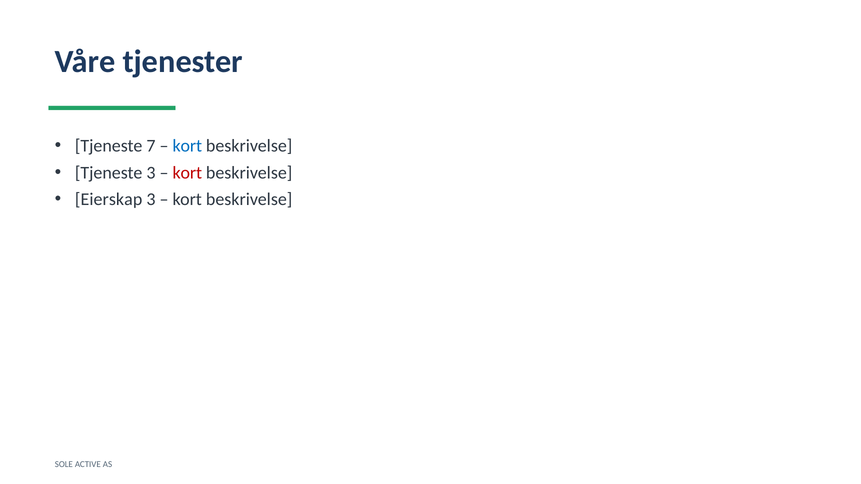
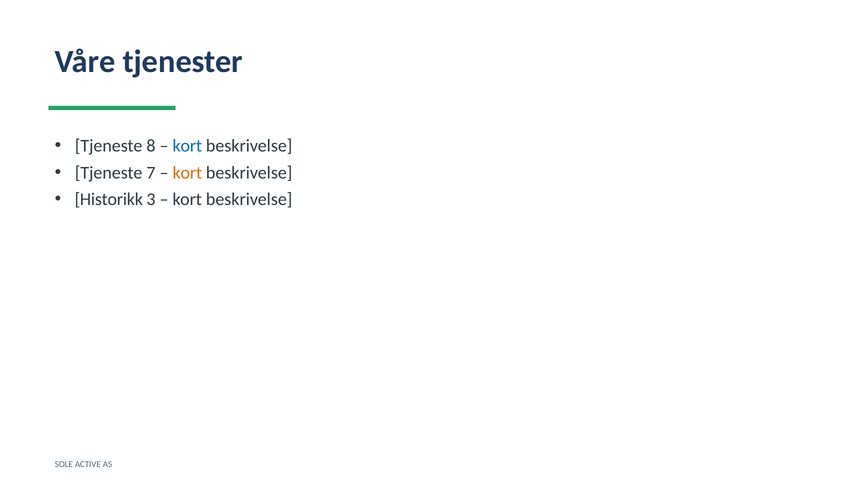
7: 7 -> 8 (151, 146)
Tjeneste 3: 3 -> 7 (151, 173)
kort colour: red -> orange (187, 173)
Eierskap: Eierskap -> Historikk (109, 200)
